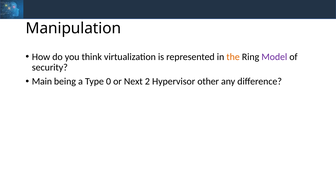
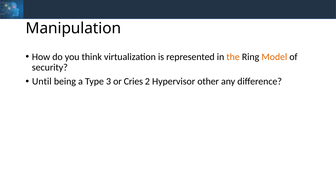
Model colour: purple -> orange (274, 57)
Main: Main -> Until (42, 81)
0: 0 -> 3 (109, 81)
Next: Next -> Cries (133, 81)
